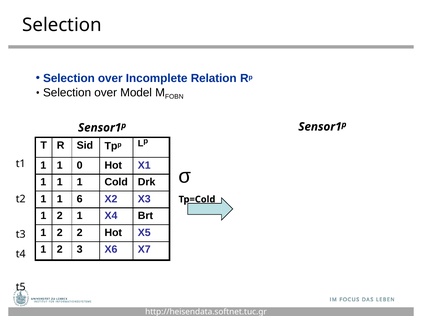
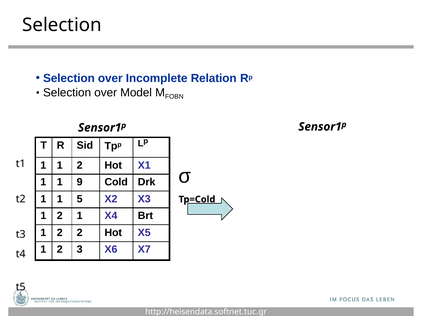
1 1 0: 0 -> 2 (80, 165)
1 1 1: 1 -> 9 (80, 182)
6: 6 -> 5 (80, 199)
